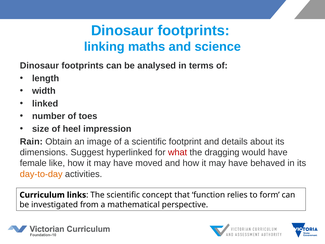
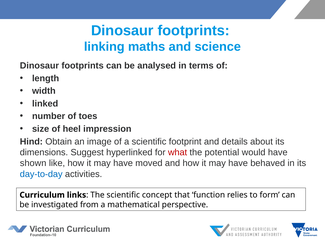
Rain: Rain -> Hind (31, 141)
dragging: dragging -> potential (222, 152)
female: female -> shown (33, 163)
day-to-day colour: orange -> blue (41, 174)
